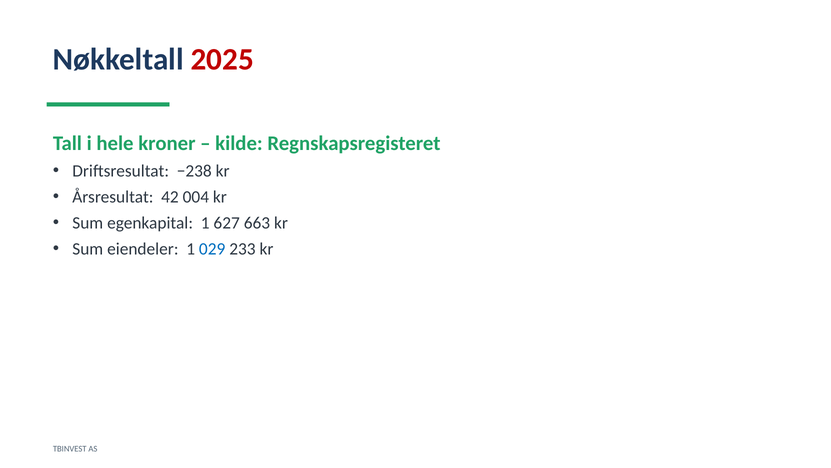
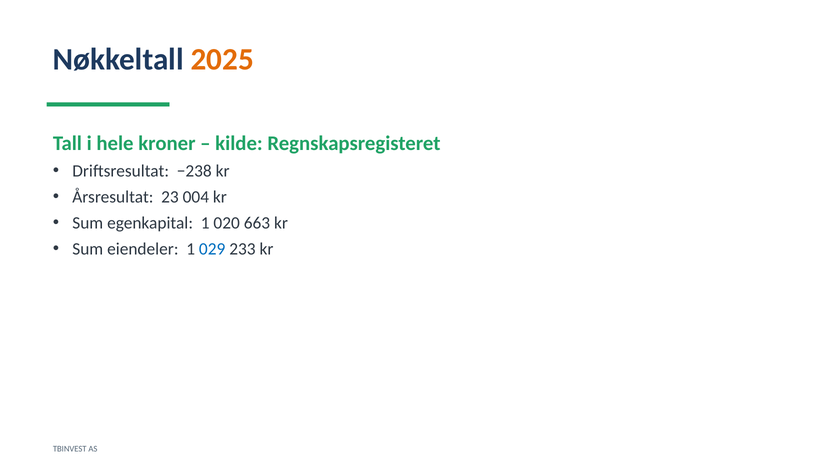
2025 colour: red -> orange (222, 59)
42: 42 -> 23 (170, 197)
627: 627 -> 020 (227, 223)
